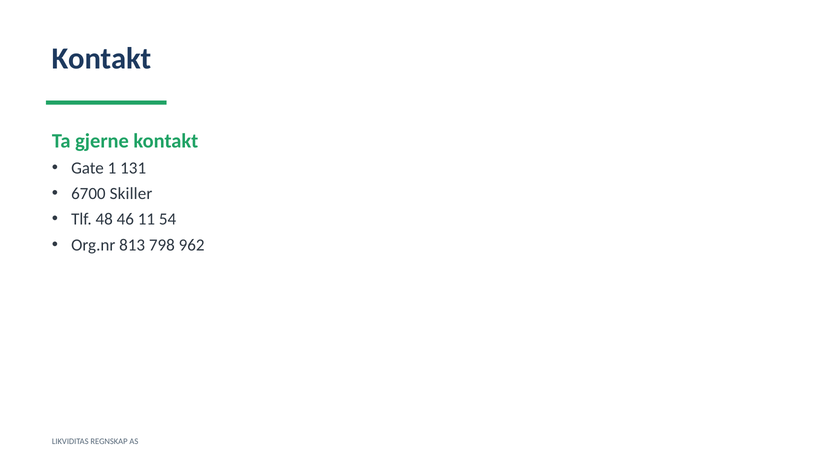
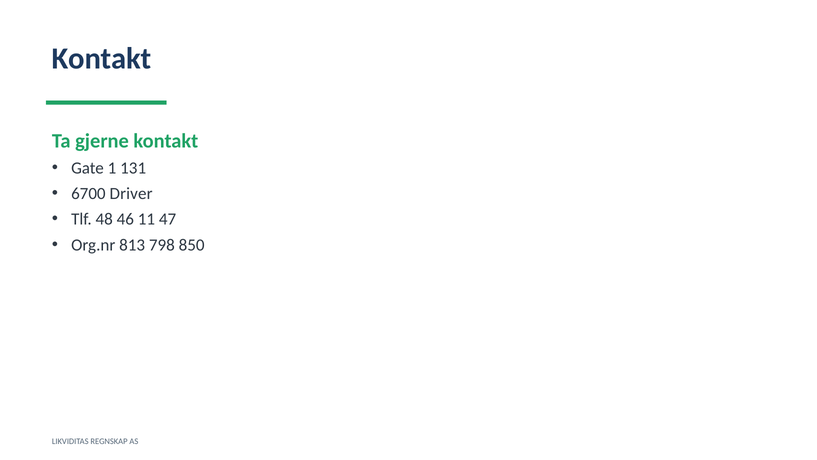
Skiller: Skiller -> Driver (131, 194)
54: 54 -> 47 (168, 219)
962: 962 -> 850 (192, 245)
